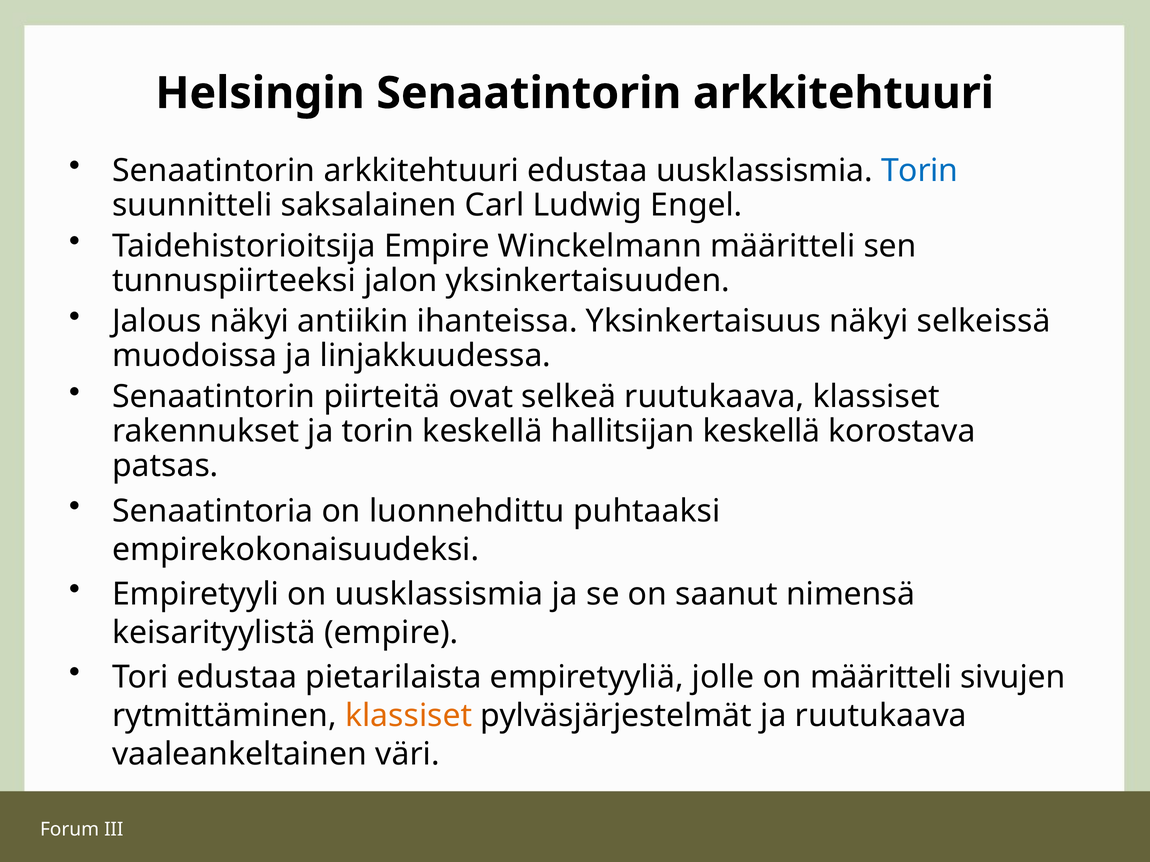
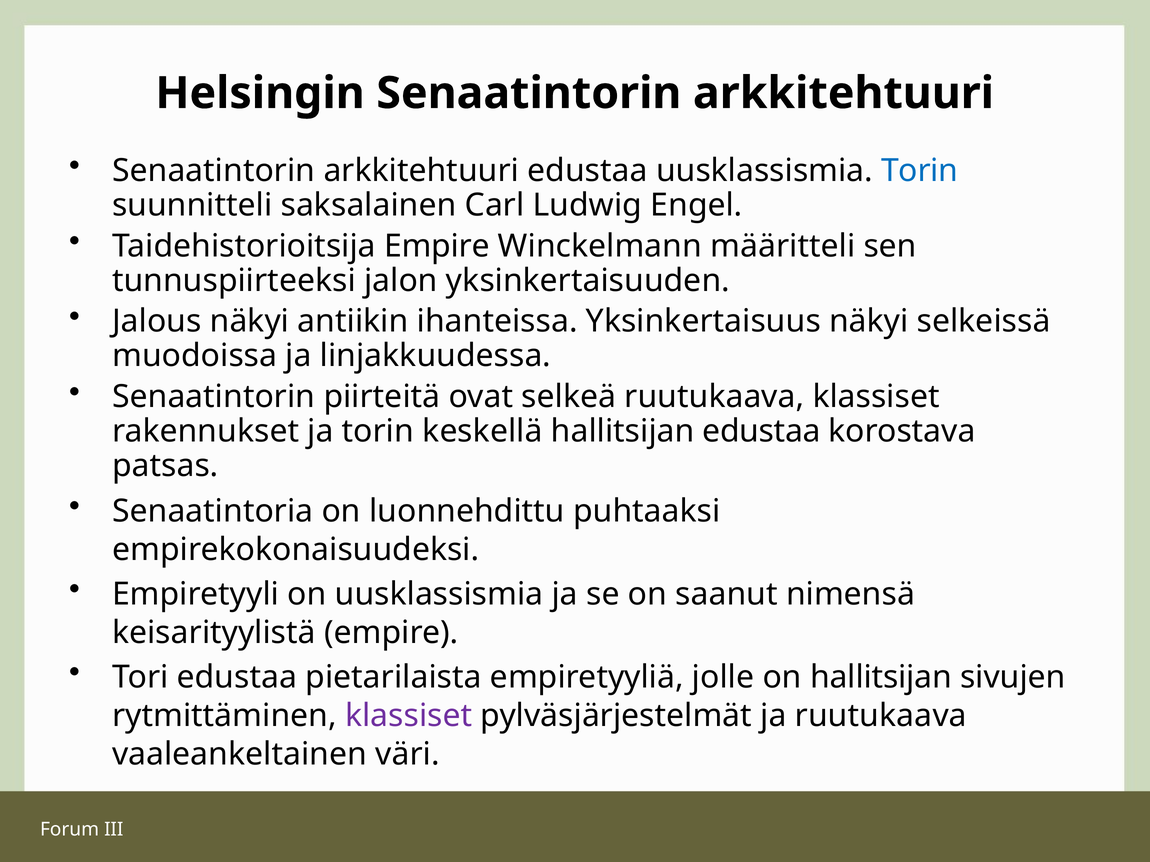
hallitsijan keskellä: keskellä -> edustaa (762, 432)
on määritteli: määritteli -> hallitsijan (881, 678)
klassiset colour: orange -> purple (409, 716)
